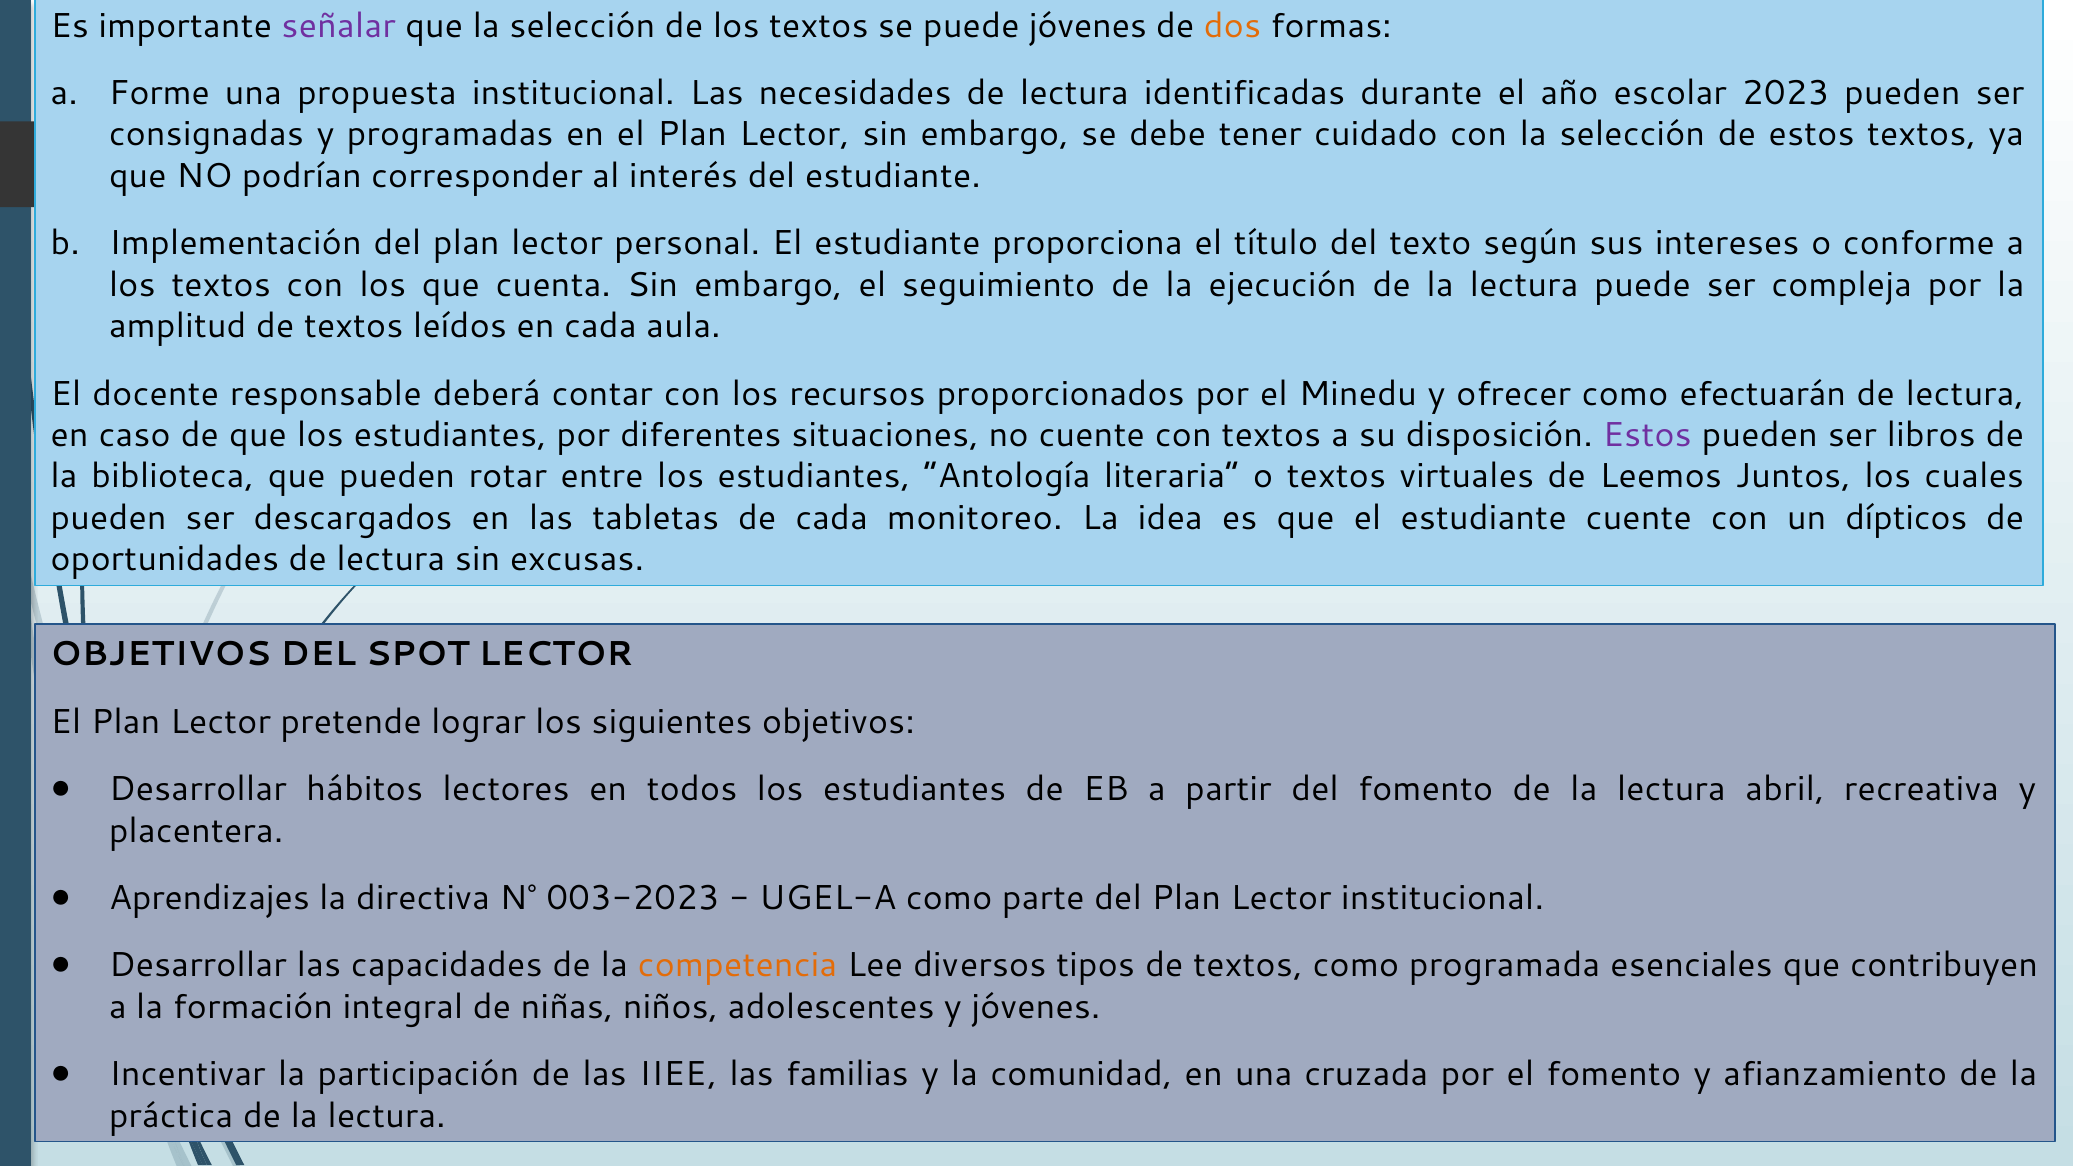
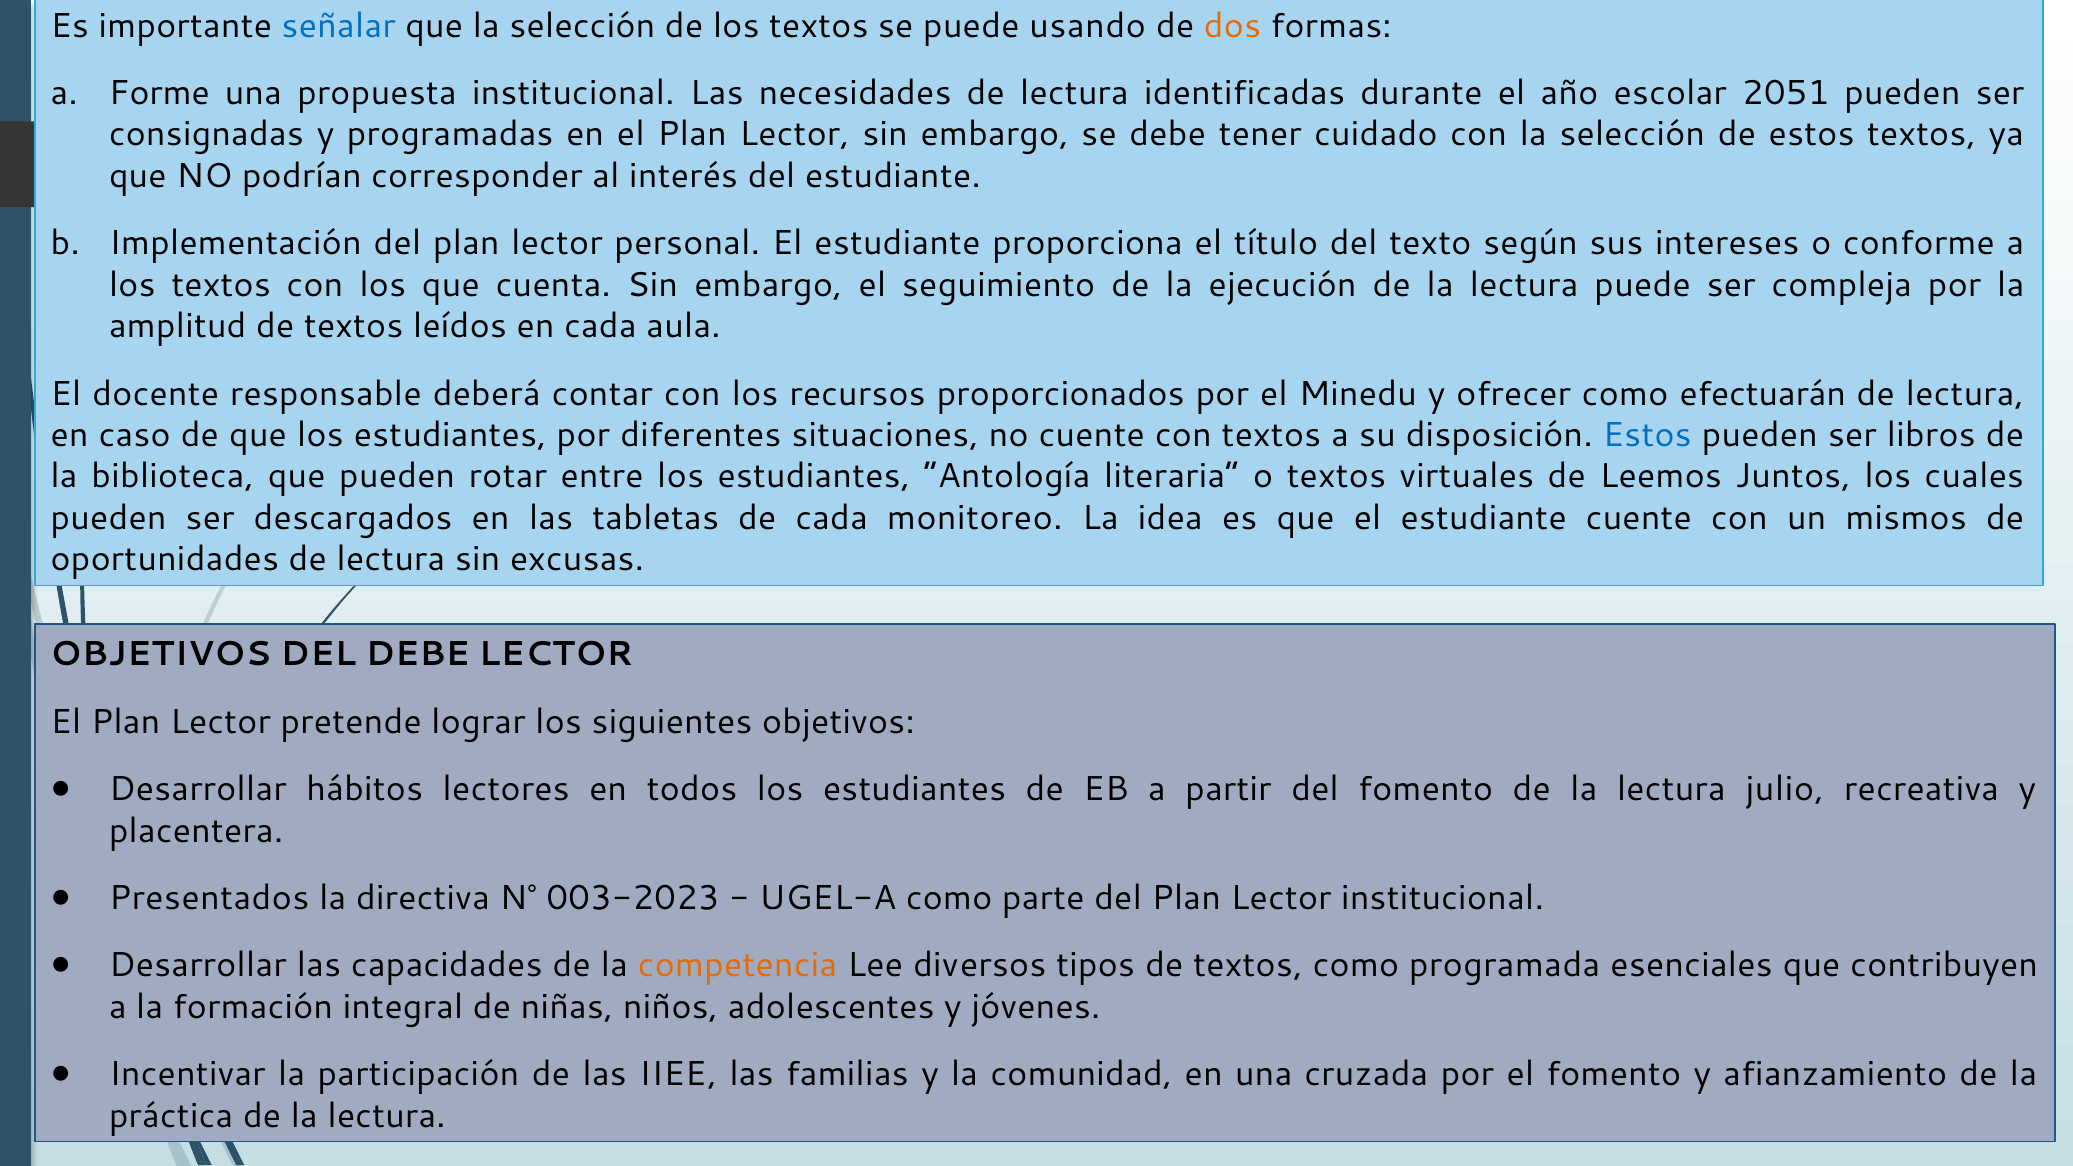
señalar colour: purple -> blue (339, 26)
puede jóvenes: jóvenes -> usando (1088, 26)
2023: 2023 -> 2051 (1786, 93)
Estos colour: purple -> blue (1647, 435)
dípticos: dípticos -> mismos (1906, 518)
DEL SPOT: SPOT -> DEBE (418, 655)
abril: abril -> julio (1785, 789)
Aprendizajes: Aprendizajes -> Presentados (209, 898)
